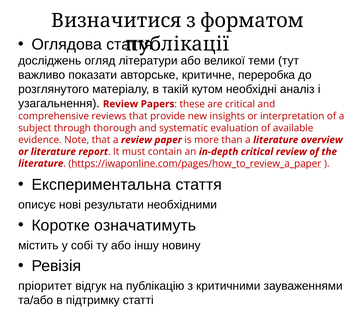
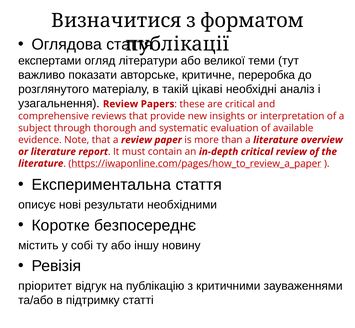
досліджень: досліджень -> експертами (50, 61)
кутом: кутом -> цікаві (207, 89)
означатимуть: означатимуть -> безпосереднє (145, 226)
